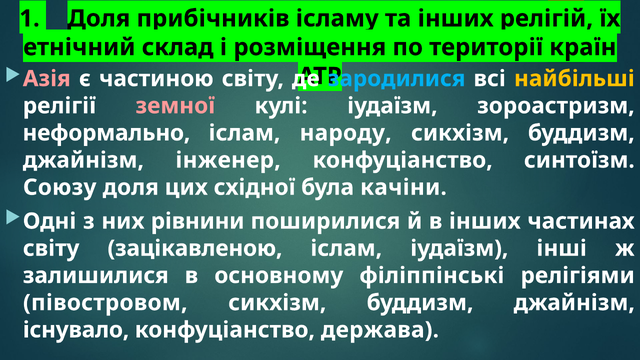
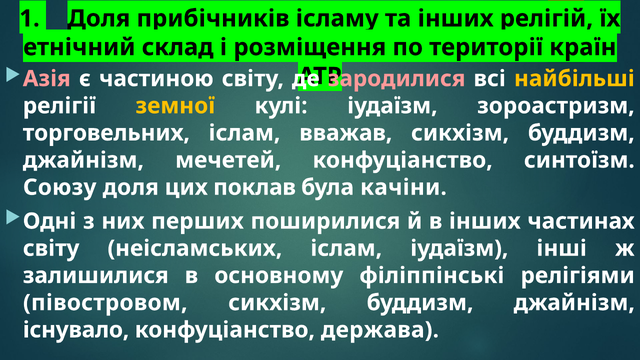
зародилися colour: light blue -> pink (397, 79)
земної colour: pink -> yellow (175, 106)
неформально: неформально -> торговельних (106, 133)
народу: народу -> вважав (346, 133)
інженер: інженер -> мечетей (228, 160)
східної: східної -> поклав (255, 187)
рівнини: рівнини -> перших (197, 221)
зацікавленою: зацікавленою -> неісламських (195, 248)
